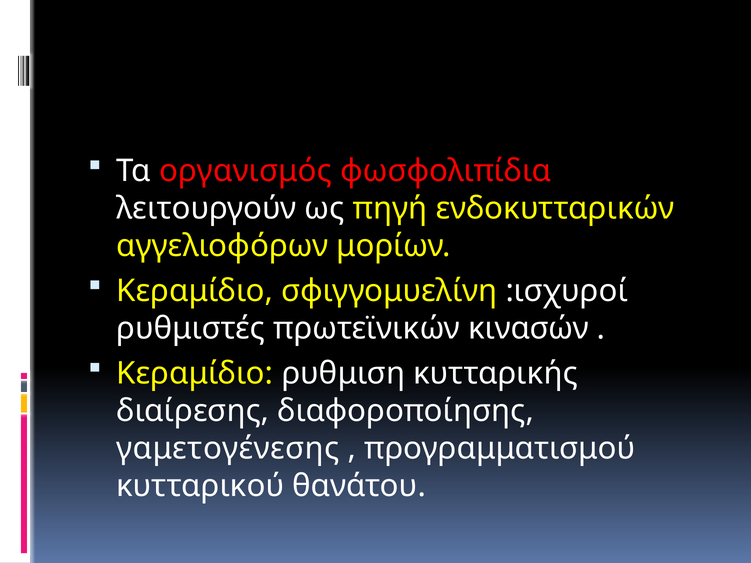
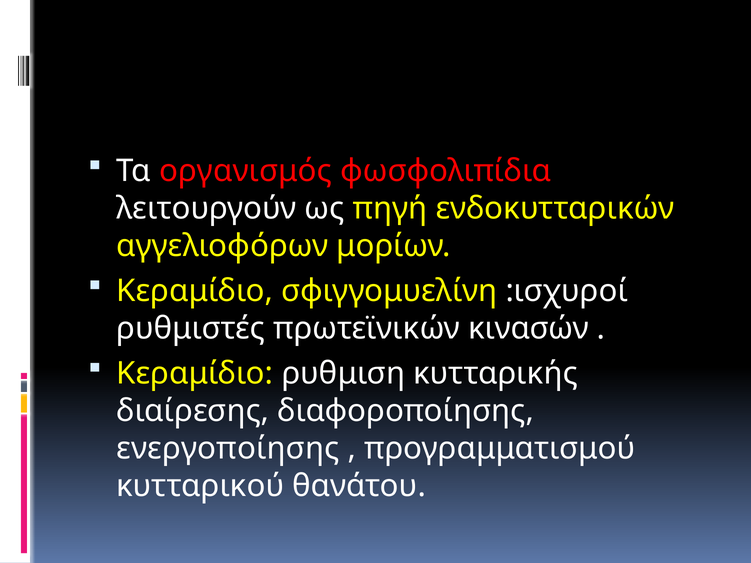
γαμετογένεσης: γαμετογένεσης -> ενεργοποίησης (228, 449)
